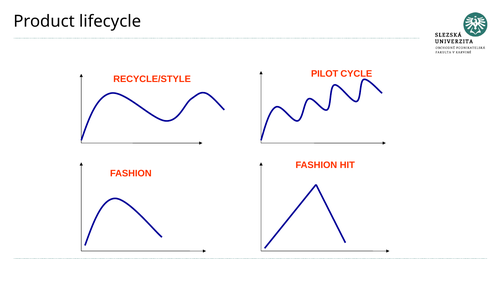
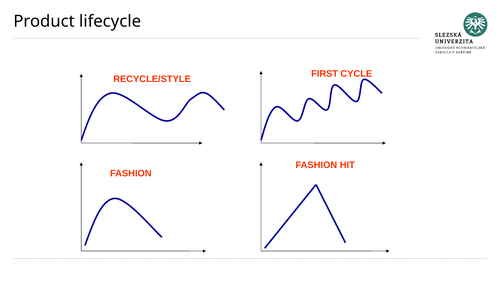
PILOT: PILOT -> FIRST (325, 74)
